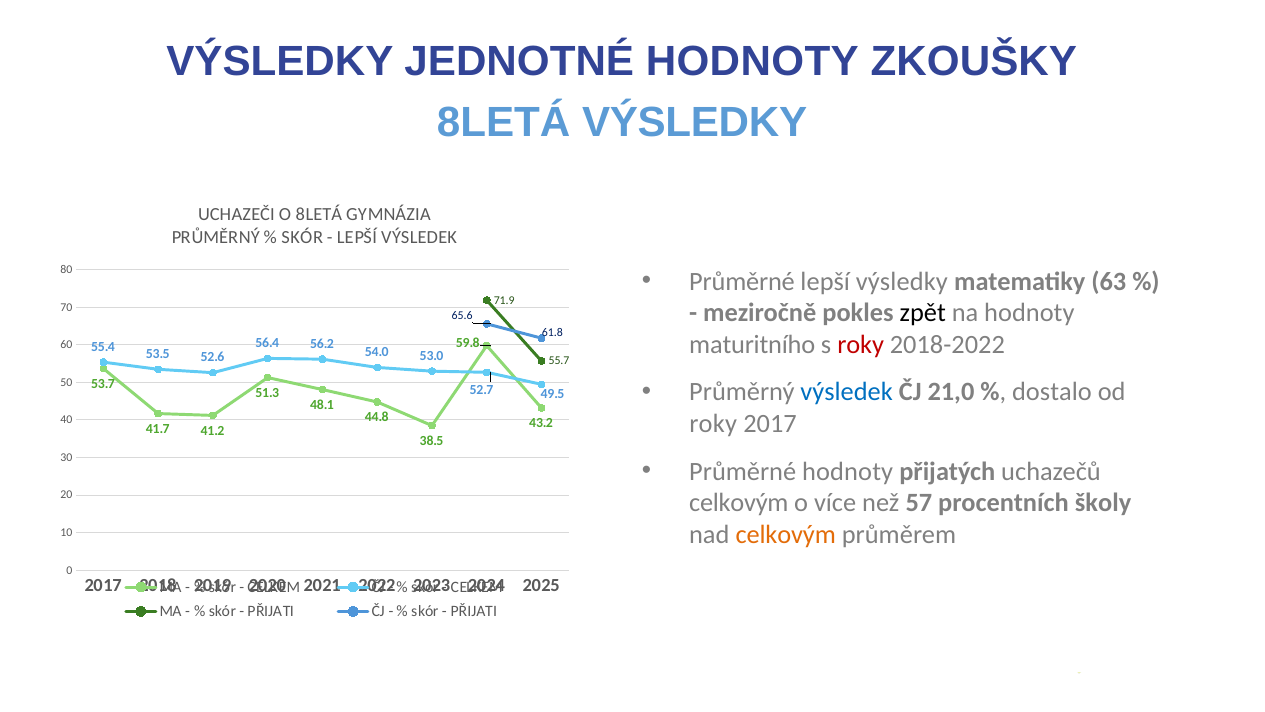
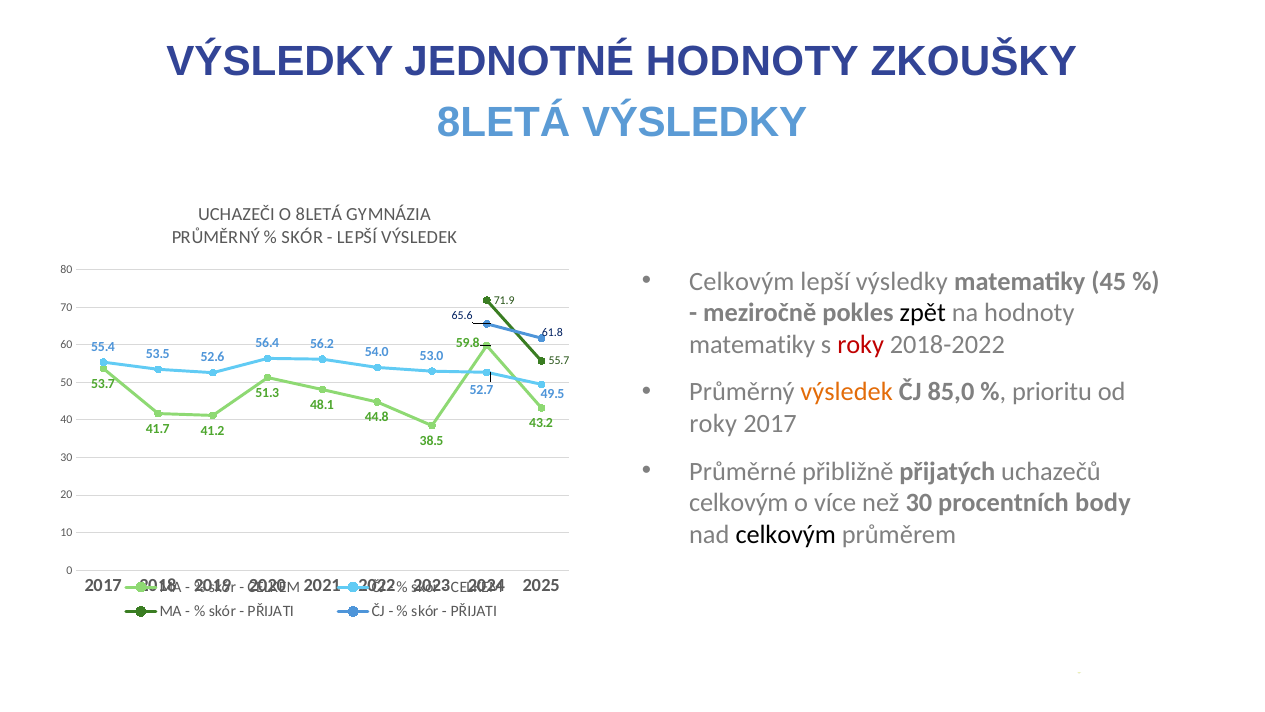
Průměrné: Průměrné -> Celkovým (742, 281)
63: 63 -> 45 (1109, 281)
maturitního: maturitního -> matematiky (752, 344)
výsledek colour: blue -> orange (847, 392)
21,0: 21,0 -> 85,0 (951, 392)
dostalo: dostalo -> prioritu (1052, 392)
Průměrné hodnoty: hodnoty -> přibližně (848, 471)
než 57: 57 -> 30 (919, 503)
školy: školy -> body (1103, 503)
celkovým colour: orange -> black (786, 534)
